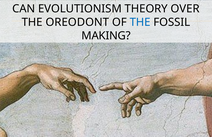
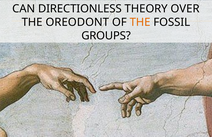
EVOLUTIONISM: EVOLUTIONISM -> DIRECTIONLESS (80, 9)
THE colour: blue -> orange (140, 22)
MAKING: MAKING -> GROUPS (106, 36)
